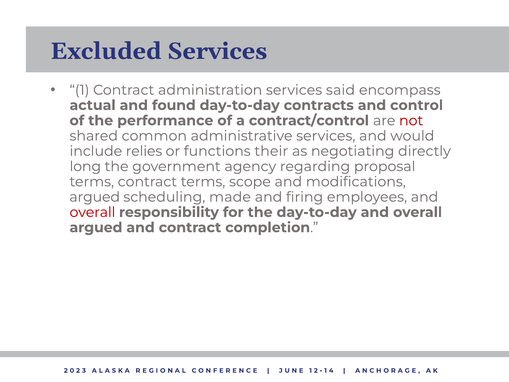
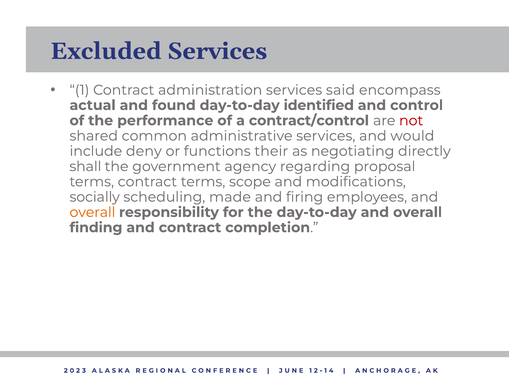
contracts: contracts -> identified (319, 105)
relies: relies -> deny (144, 151)
long: long -> shall (85, 166)
argued: argued -> socially (95, 197)
overall colour: red -> orange (92, 212)
argued: argued -> finding (96, 227)
